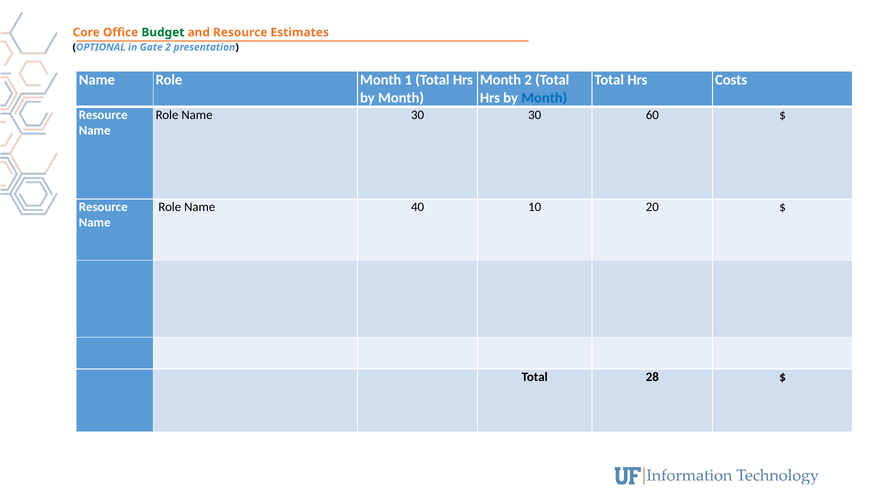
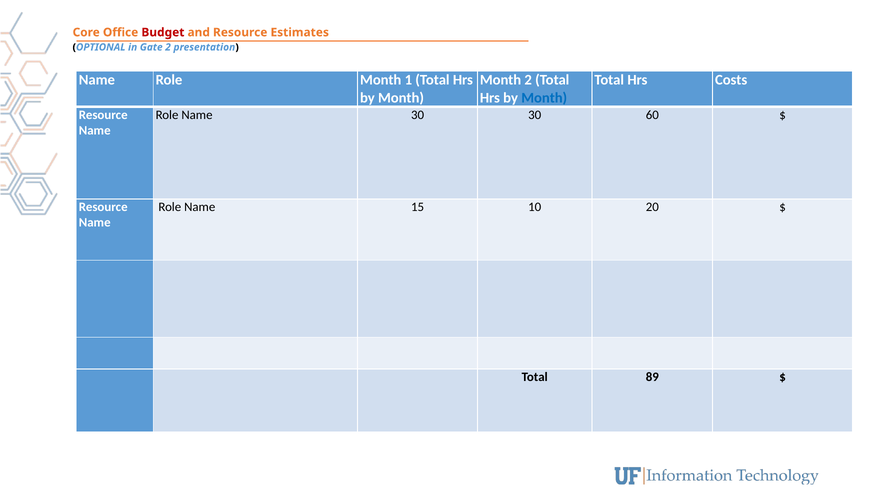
Budget colour: green -> red (163, 32)
40: 40 -> 15 (418, 207)
28: 28 -> 89 (652, 377)
